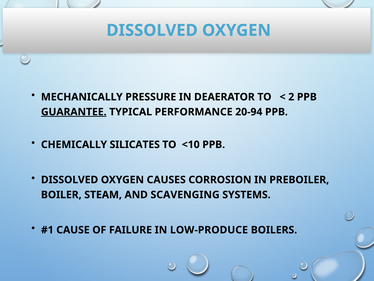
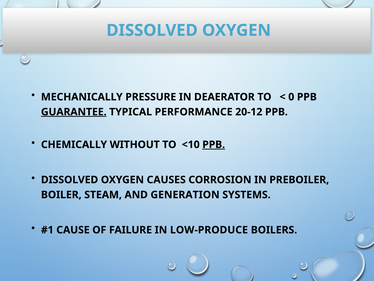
2: 2 -> 0 (291, 97)
20-94: 20-94 -> 20-12 (249, 112)
SILICATES: SILICATES -> WITHOUT (135, 144)
PPB underline: none -> present (214, 144)
SCAVENGING: SCAVENGING -> GENERATION (185, 194)
